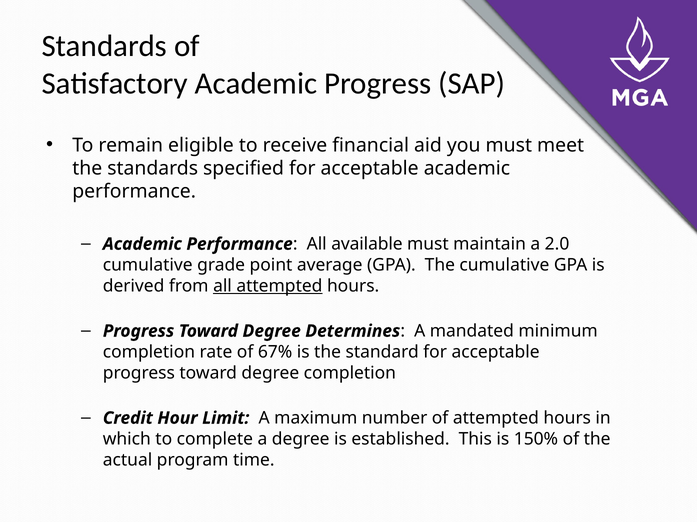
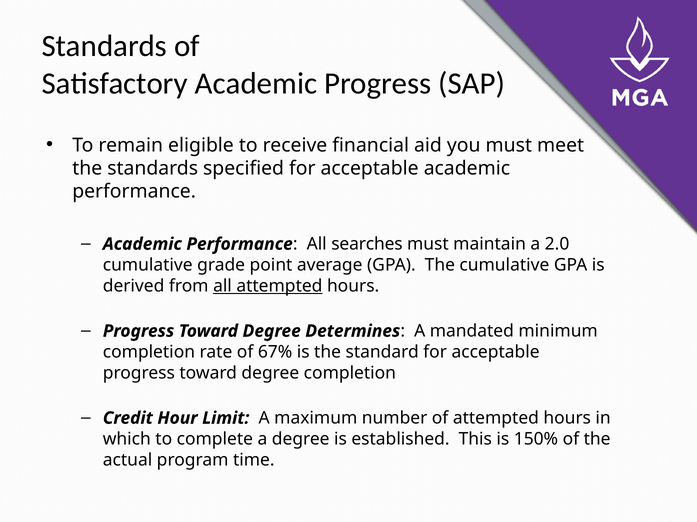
available: available -> searches (367, 244)
